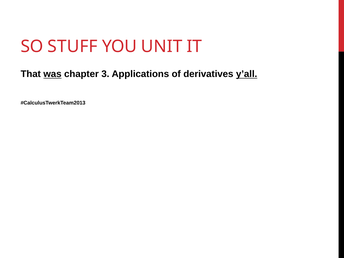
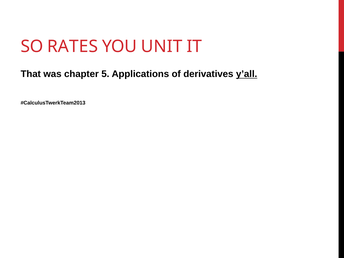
STUFF: STUFF -> RATES (73, 46)
was underline: present -> none (52, 74)
3: 3 -> 5 (105, 74)
